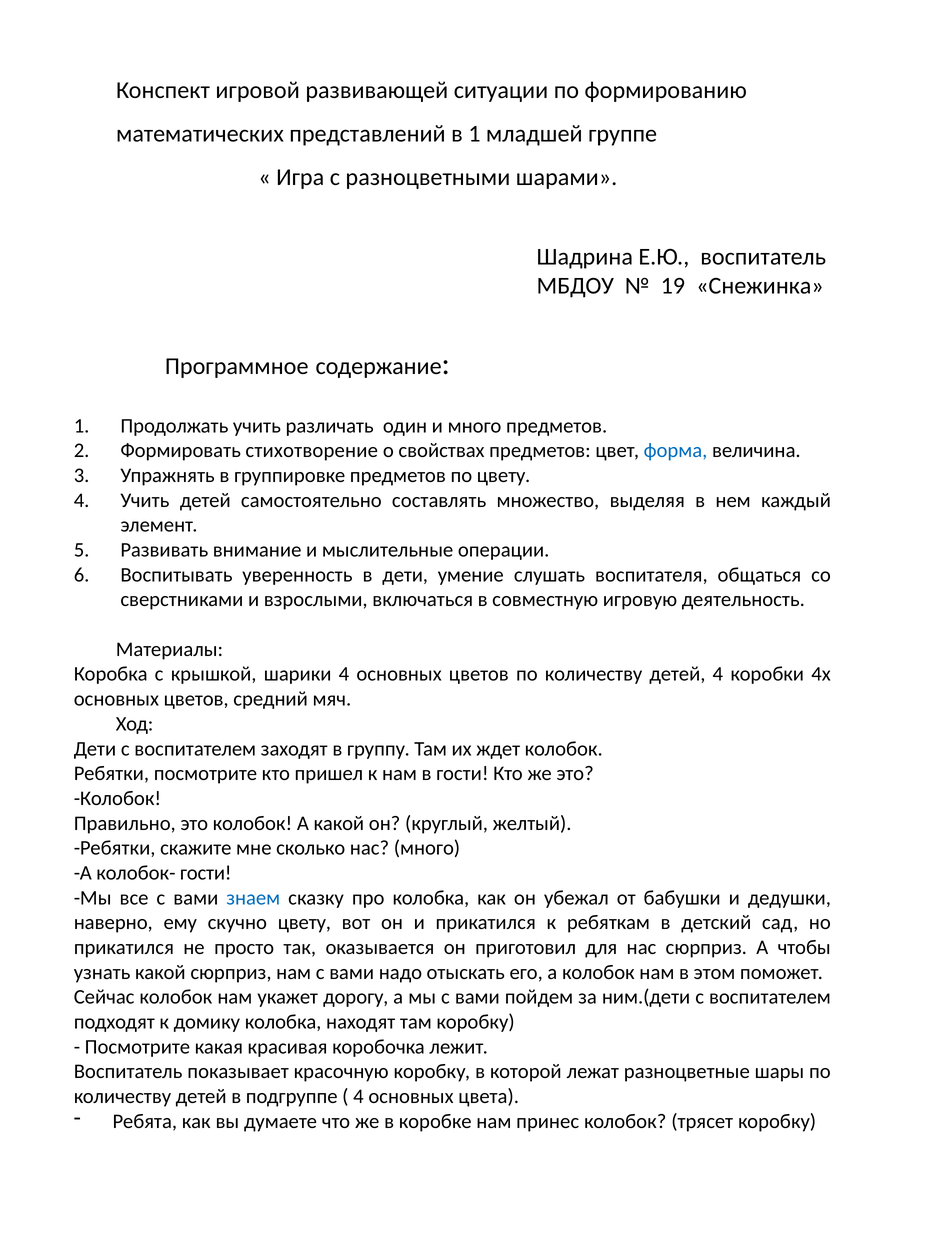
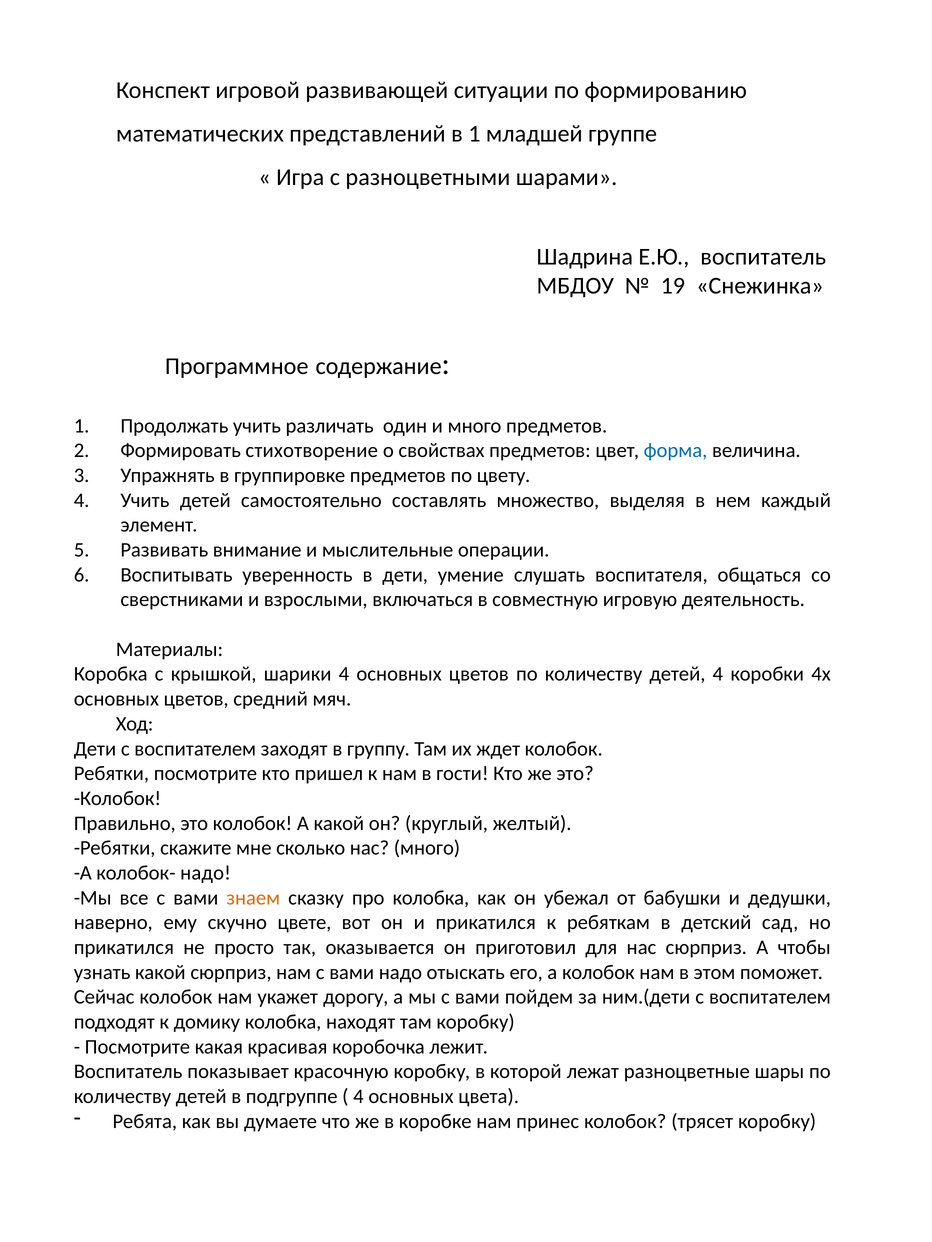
колобок- гости: гости -> надо (206, 873)
знаем colour: blue -> orange (253, 898)
скучно цвету: цвету -> цвете (304, 923)
